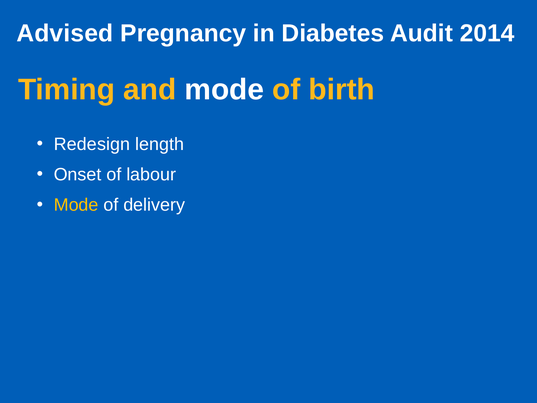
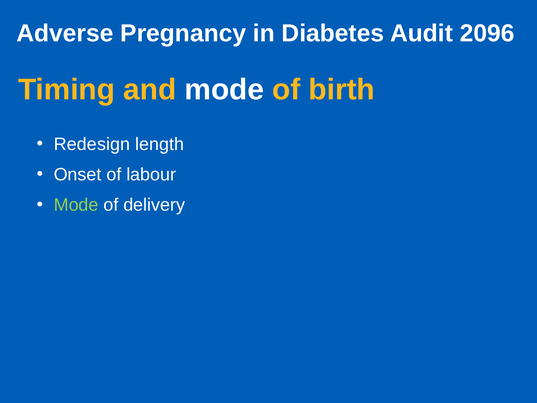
Advised: Advised -> Adverse (65, 33)
2014: 2014 -> 2096 (487, 33)
Mode colour: yellow -> light green (76, 205)
